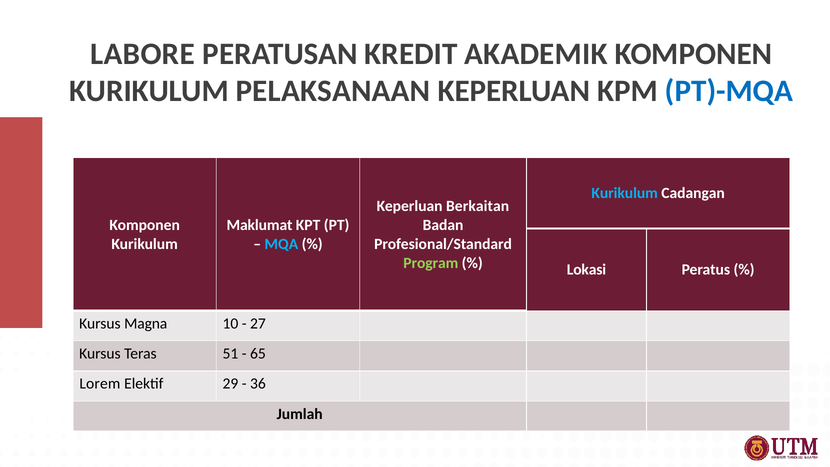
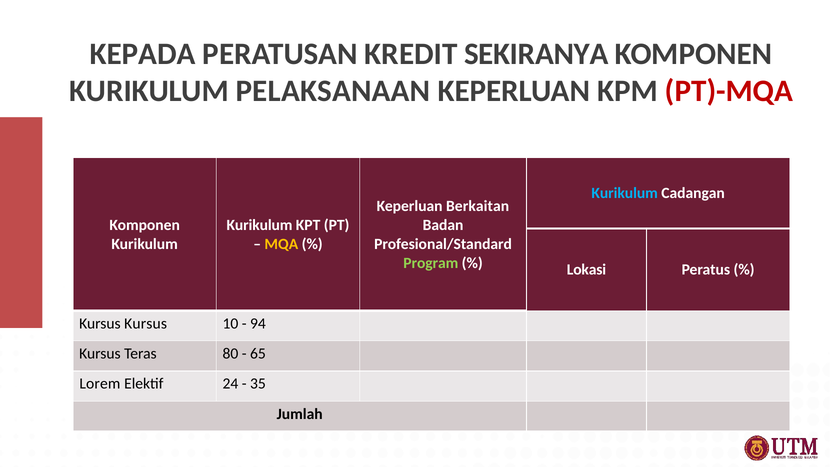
LABORE: LABORE -> KEPADA (143, 54)
AKADEMIK: AKADEMIK -> SEKIRANYA (536, 54)
PT)-MQA colour: blue -> red (729, 91)
Maklumat: Maklumat -> Kurikulum (260, 225)
MQA colour: light blue -> yellow (281, 244)
Kursus Magna: Magna -> Kursus (146, 323)
27: 27 -> 94 (258, 323)
51: 51 -> 80 (230, 354)
29: 29 -> 24 (230, 384)
36: 36 -> 35 (258, 384)
